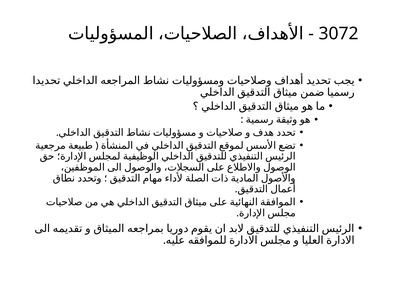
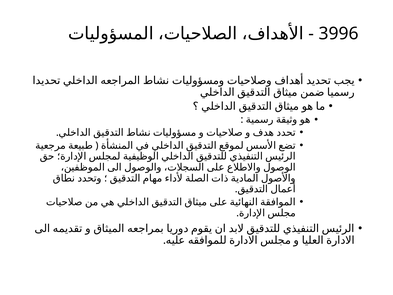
3072: 3072 -> 3996 (339, 34)
